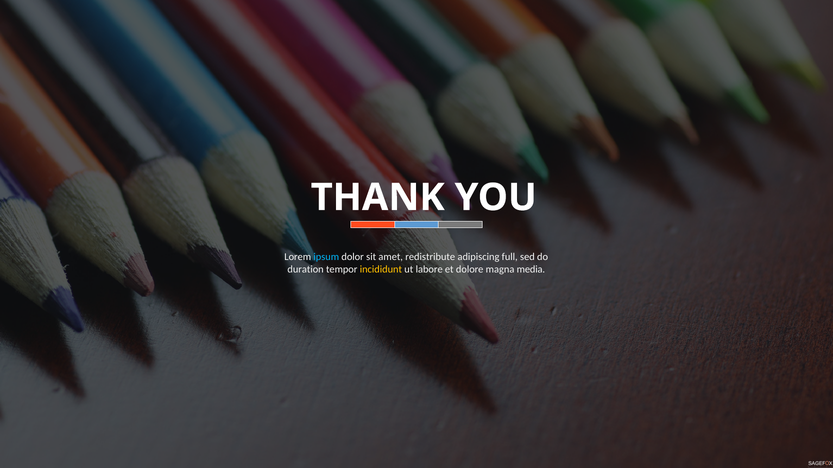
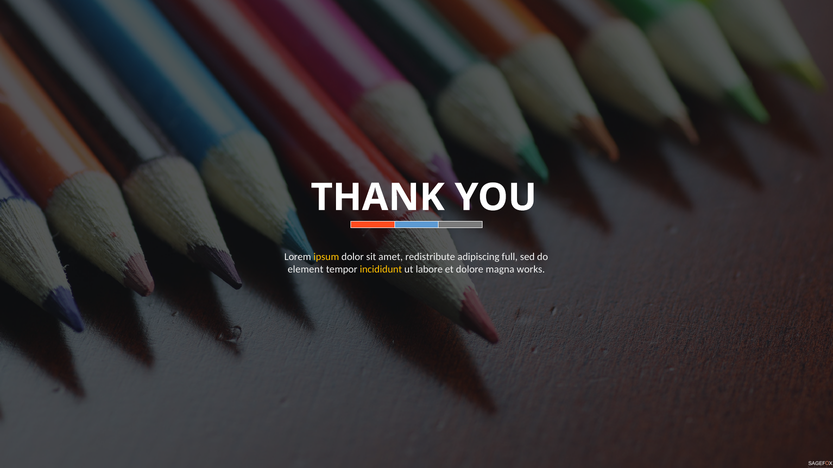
ipsum colour: light blue -> yellow (326, 257)
duration: duration -> element (306, 270)
media: media -> works (531, 270)
